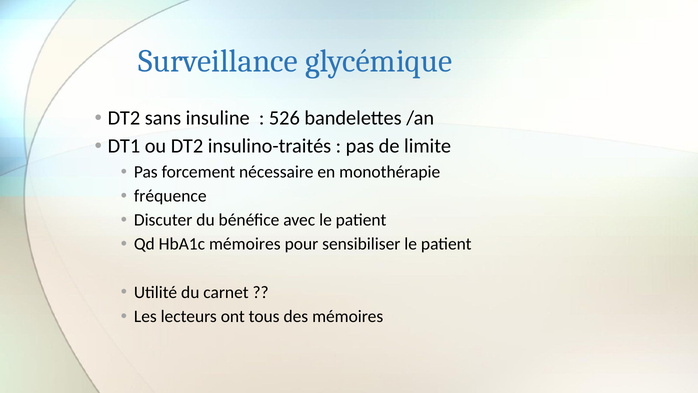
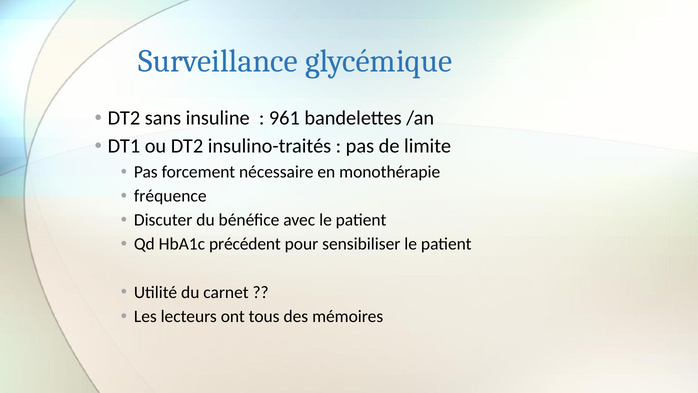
526: 526 -> 961 (284, 118)
HbA1c mémoires: mémoires -> précédent (245, 244)
